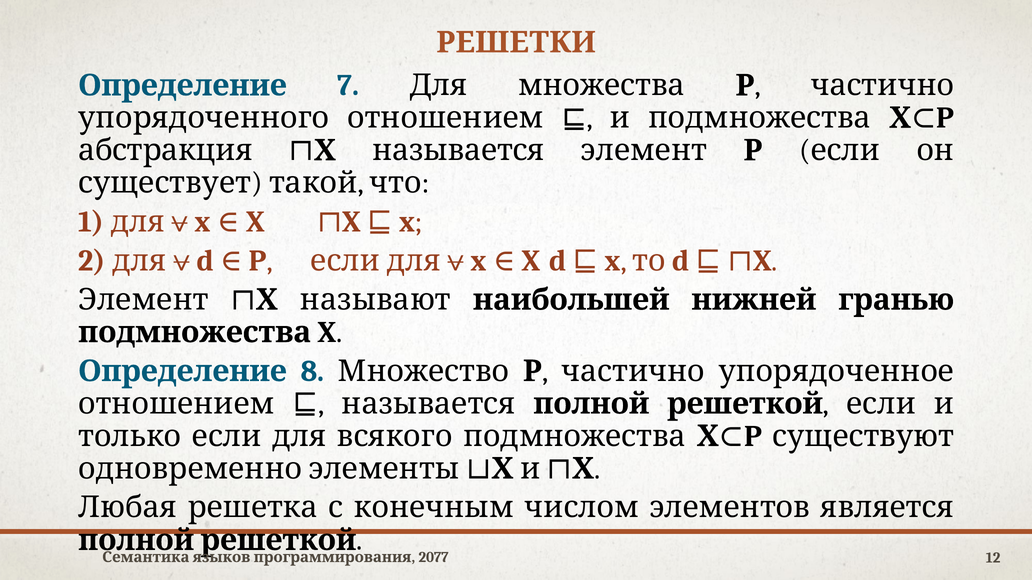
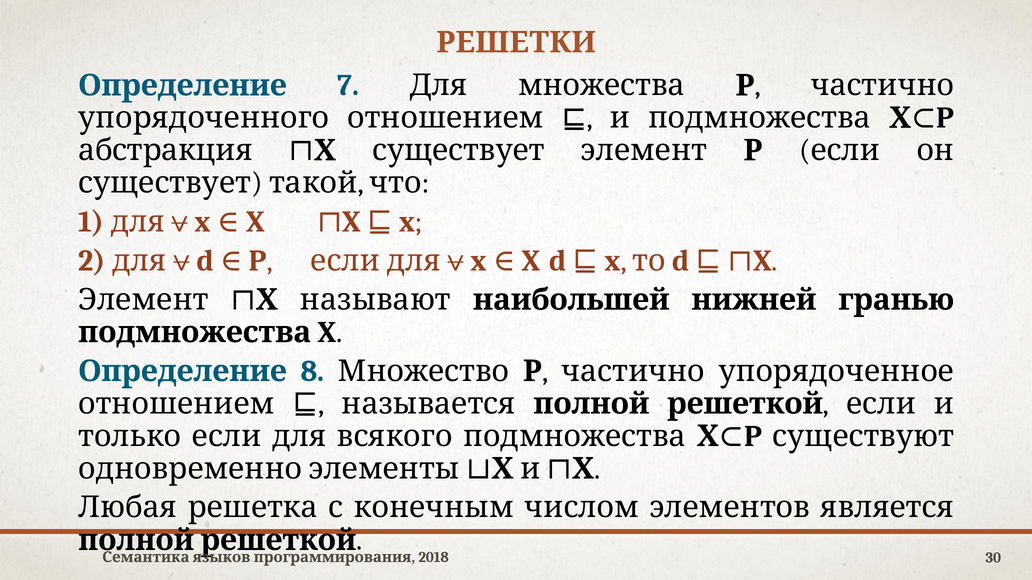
называется: называется -> существует (458, 151)
2077: 2077 -> 2018 (434, 558)
12: 12 -> 30 (993, 558)
